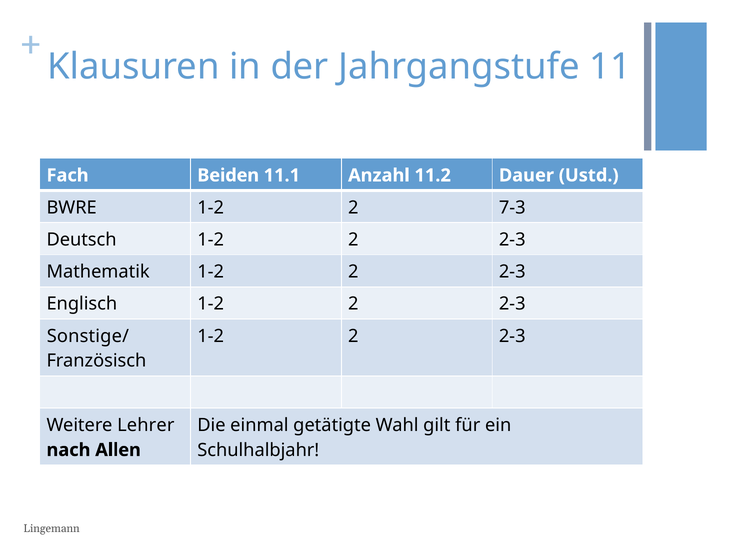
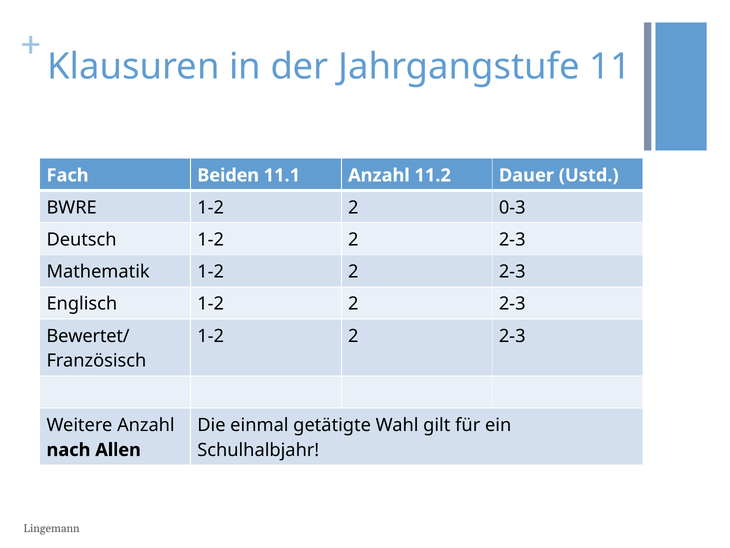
7-3: 7-3 -> 0-3 (512, 207)
Sonstige/: Sonstige/ -> Bewertet/ (88, 336)
Weitere Lehrer: Lehrer -> Anzahl (146, 425)
